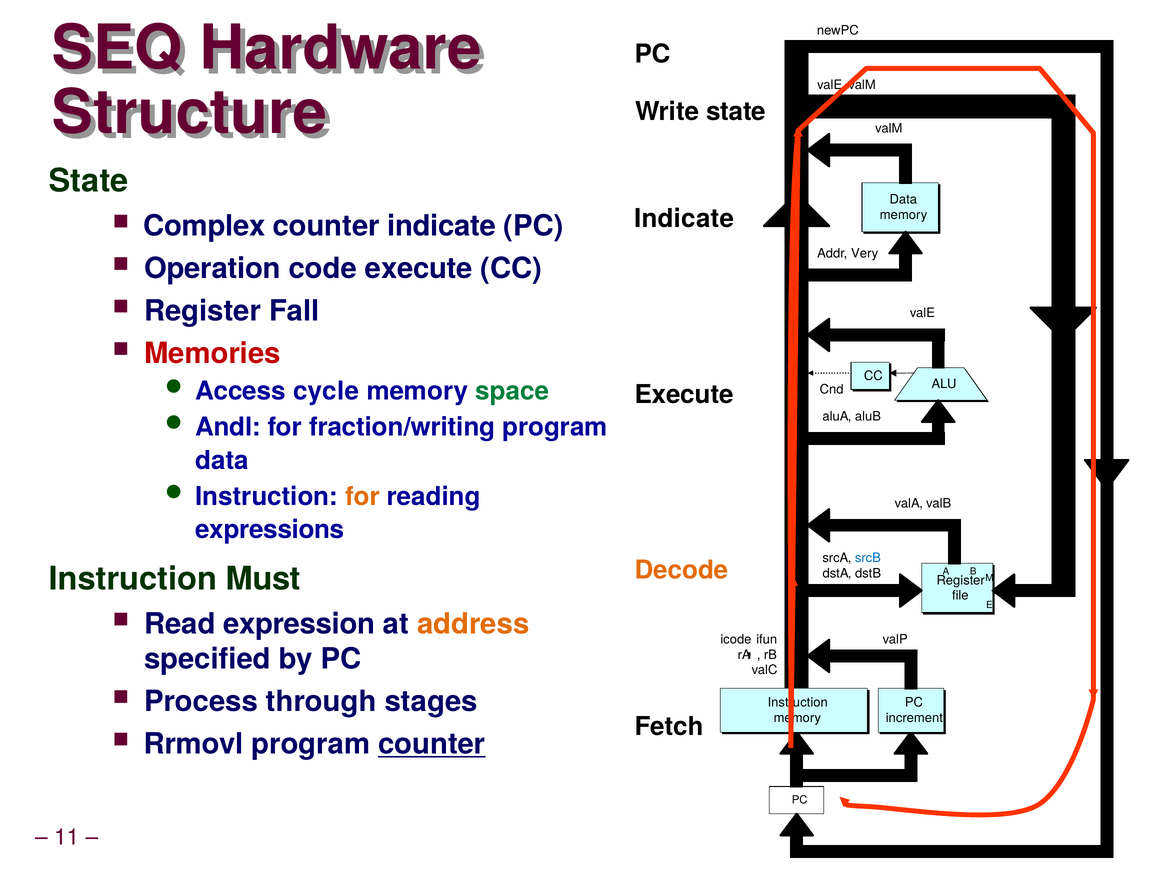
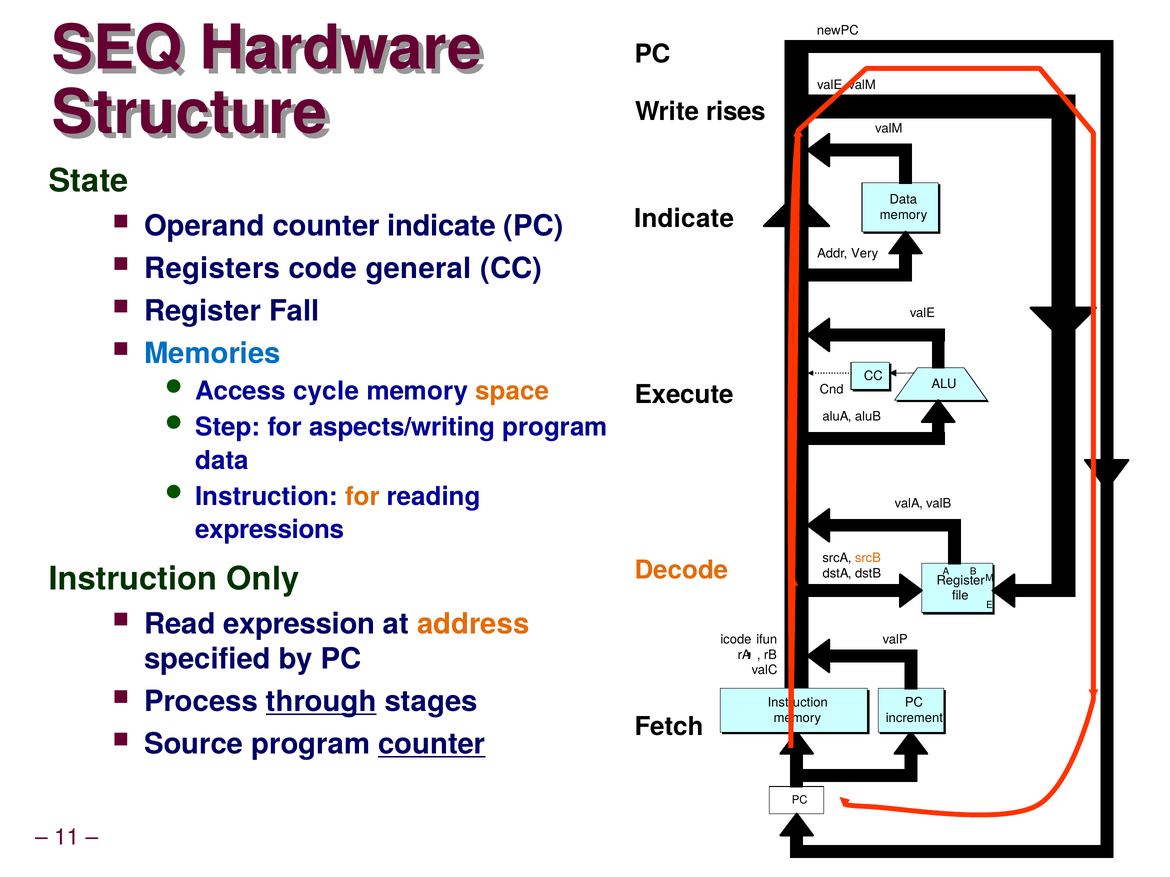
Write state: state -> rises (736, 112)
Complex: Complex -> Operand (204, 226)
Operation: Operation -> Registers (212, 268)
code execute: execute -> general (419, 268)
Memories colour: red -> blue (212, 353)
space colour: green -> orange (512, 391)
Andl: Andl -> Step (228, 427)
fraction/writing: fraction/writing -> aspects/writing (402, 427)
srcB colour: blue -> orange (868, 558)
Must: Must -> Only (263, 579)
through underline: none -> present (321, 702)
Rrmovl: Rrmovl -> Source (194, 744)
